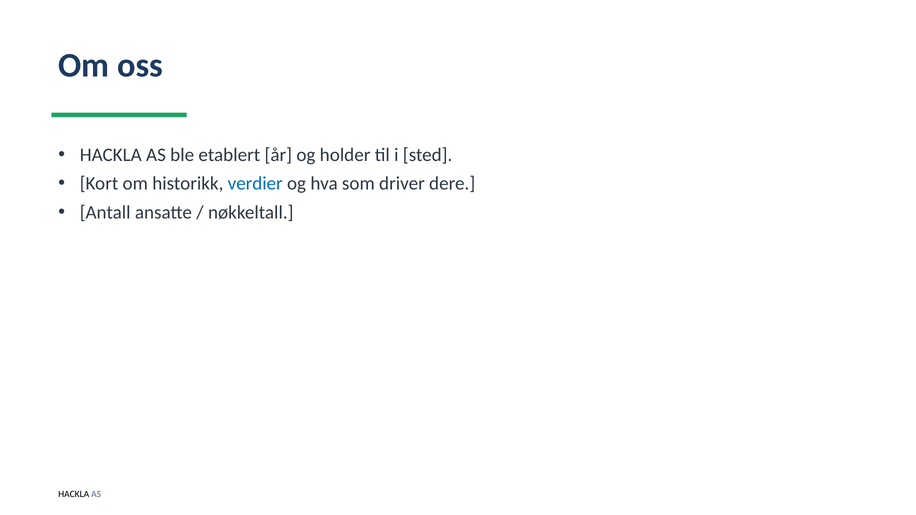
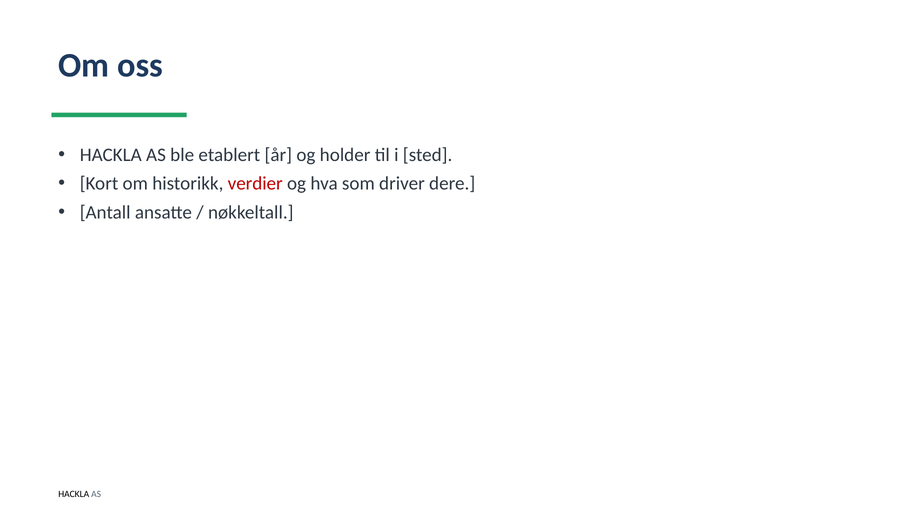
verdier colour: blue -> red (255, 184)
